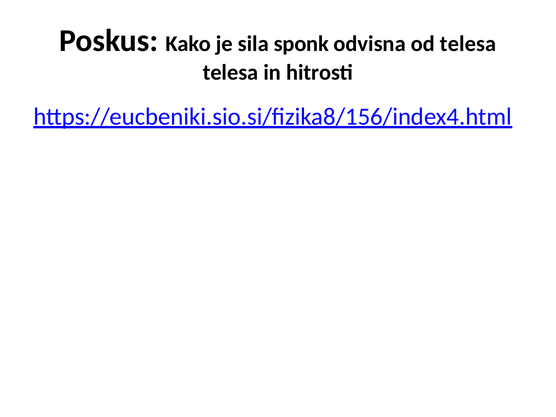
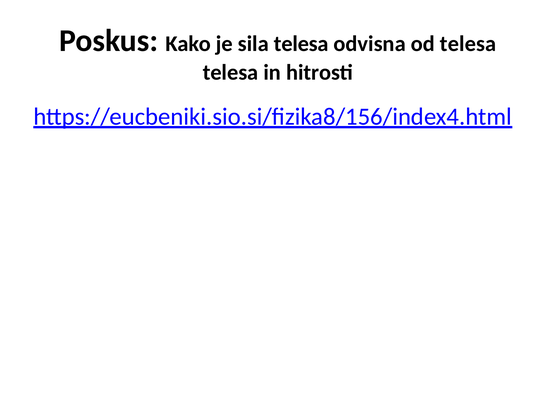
sila sponk: sponk -> telesa (301, 44)
